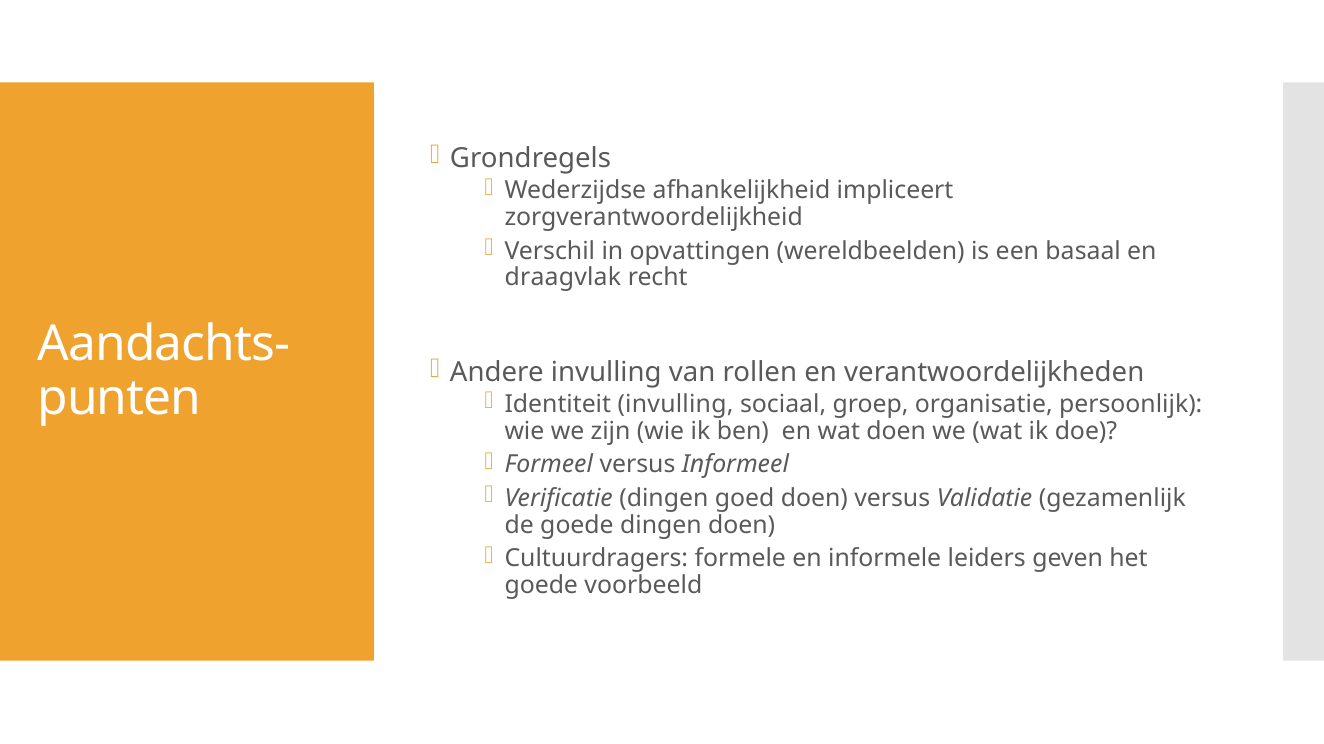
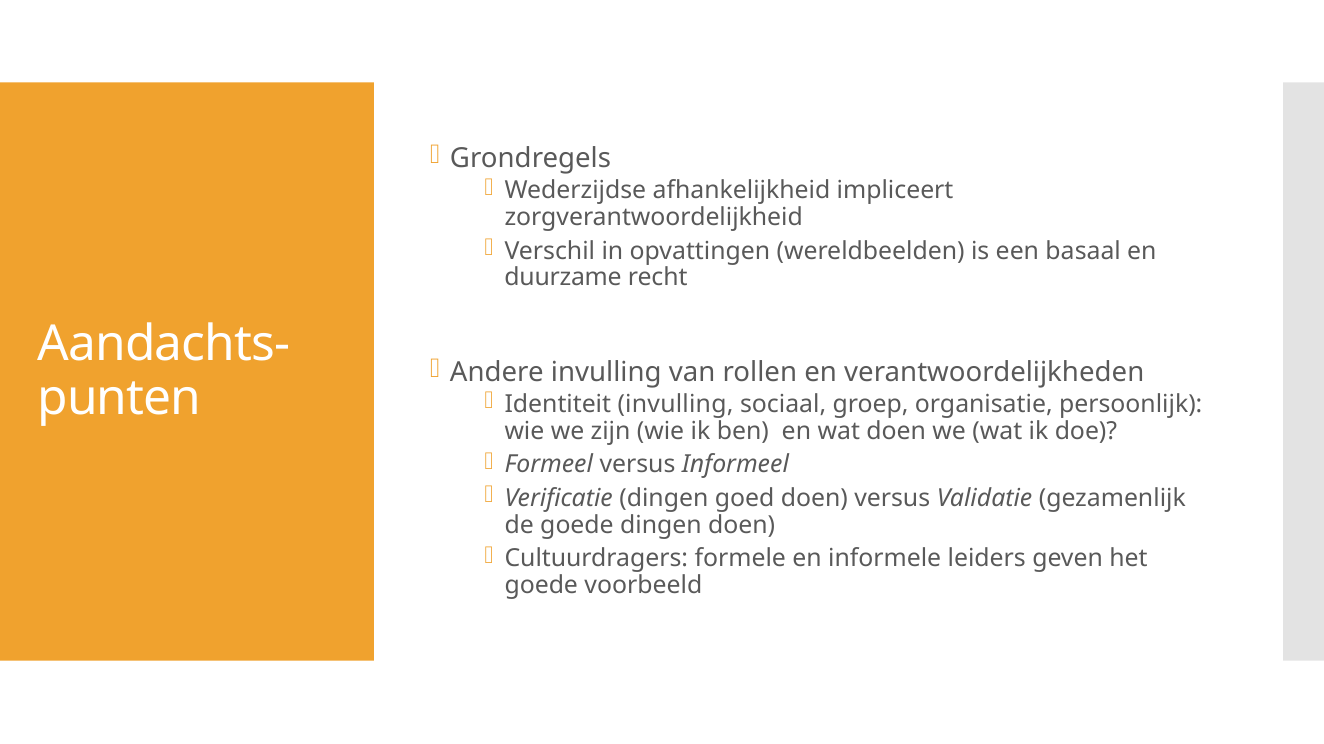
draagvlak: draagvlak -> duurzame (563, 278)
